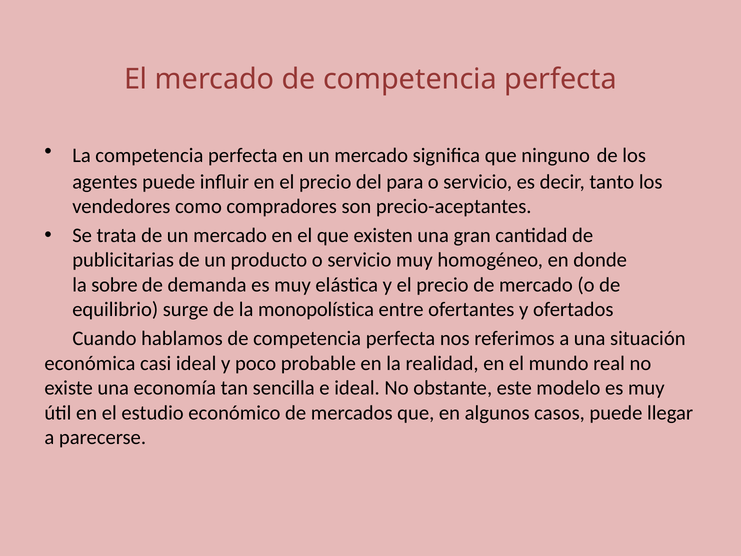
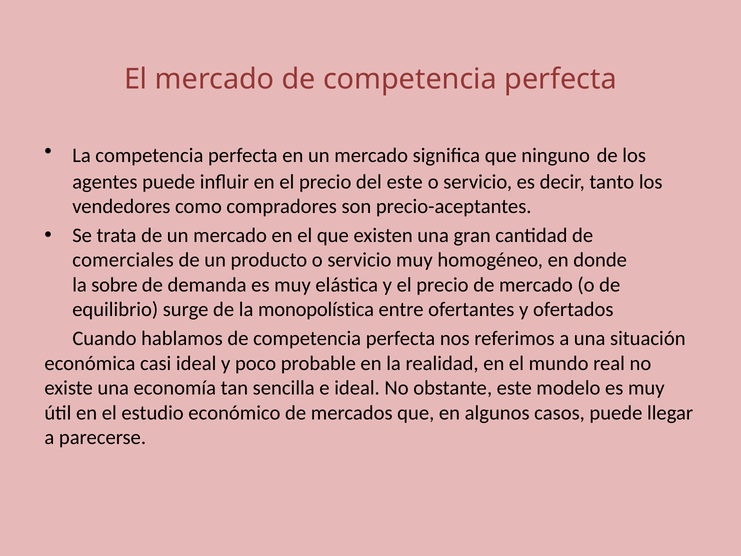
del para: para -> este (405, 182)
publicitarias: publicitarias -> comerciales (123, 260)
